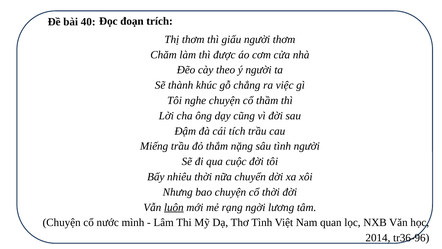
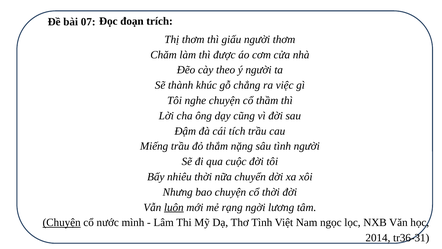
40: 40 -> 07 (88, 22)
Chuyện underline: none -> present (62, 222)
quan: quan -> ngọc (331, 222)
tr36-96: tr36-96 -> tr36-31 (411, 238)
